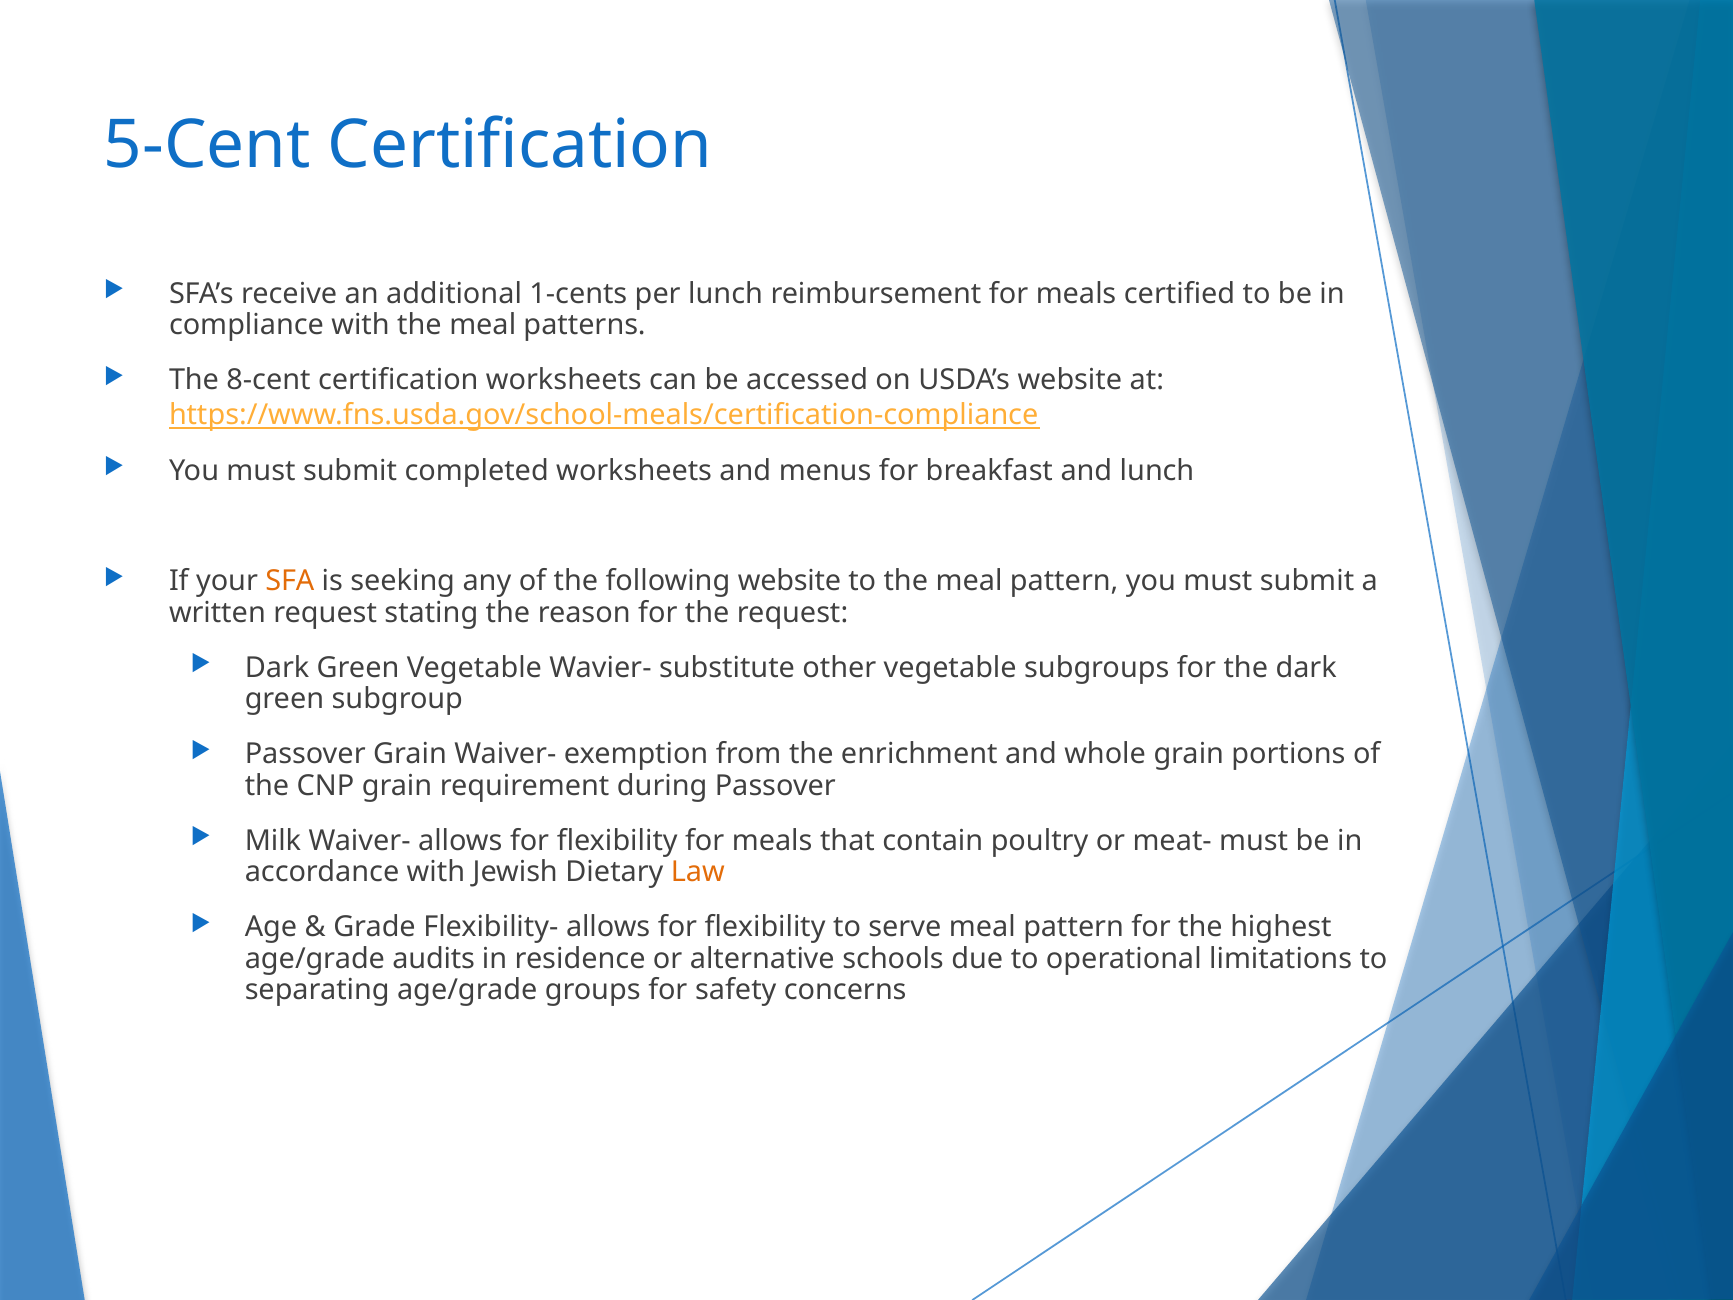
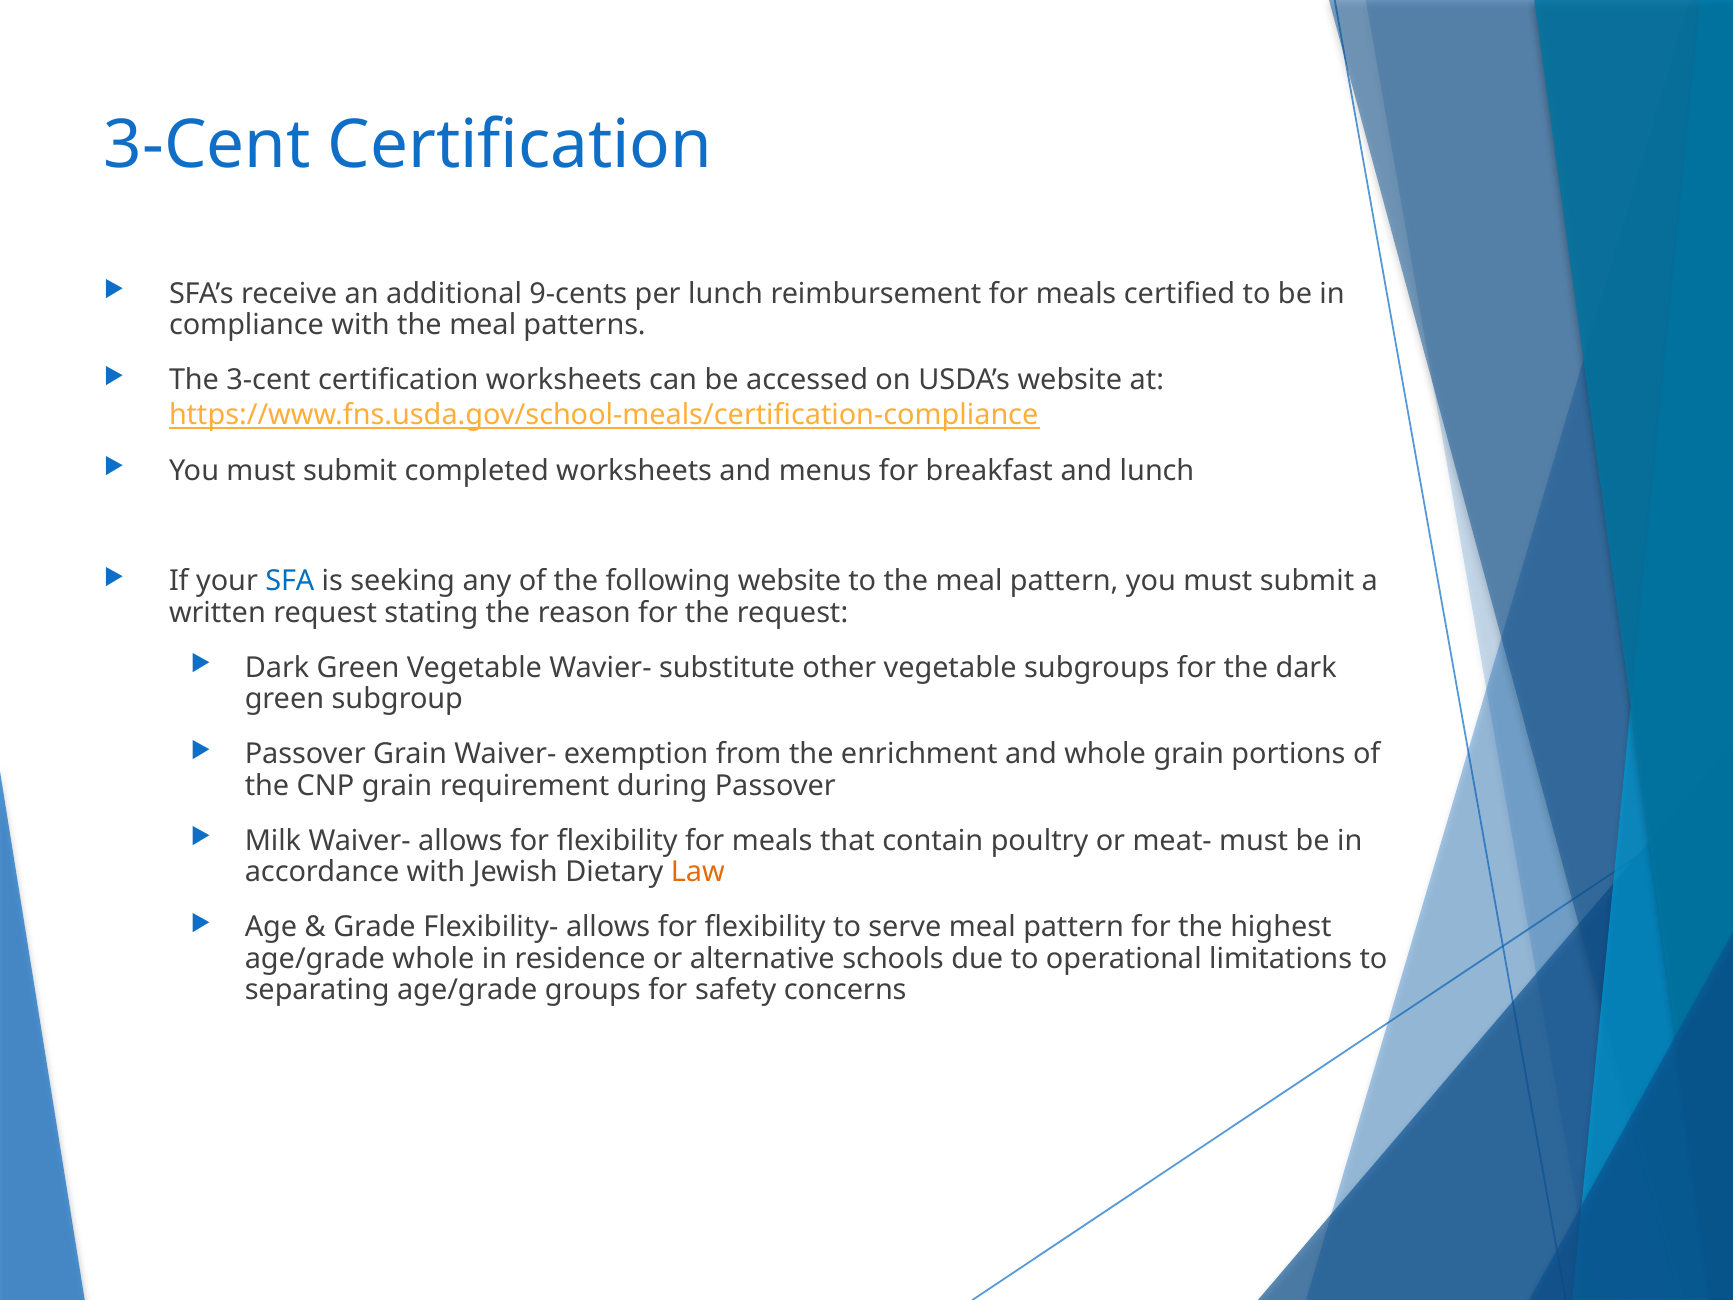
5-Cent: 5-Cent -> 3-Cent (207, 146)
1-cents: 1-cents -> 9-cents (578, 294)
The 8-cent: 8-cent -> 3-cent (268, 380)
SFA colour: orange -> blue (290, 581)
age/grade audits: audits -> whole (434, 958)
